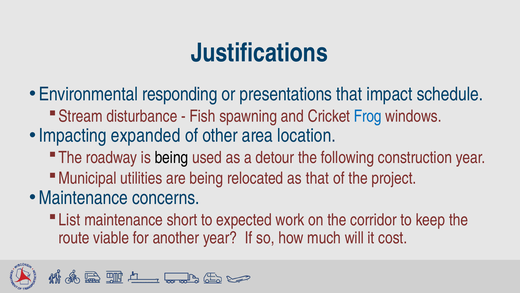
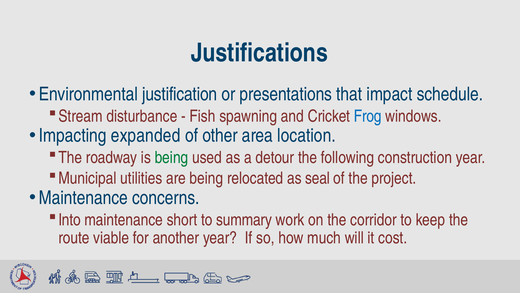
responding: responding -> justification (180, 94)
being colour: black -> green (171, 157)
as that: that -> seal (318, 178)
List: List -> Into (70, 219)
expected: expected -> summary (244, 219)
